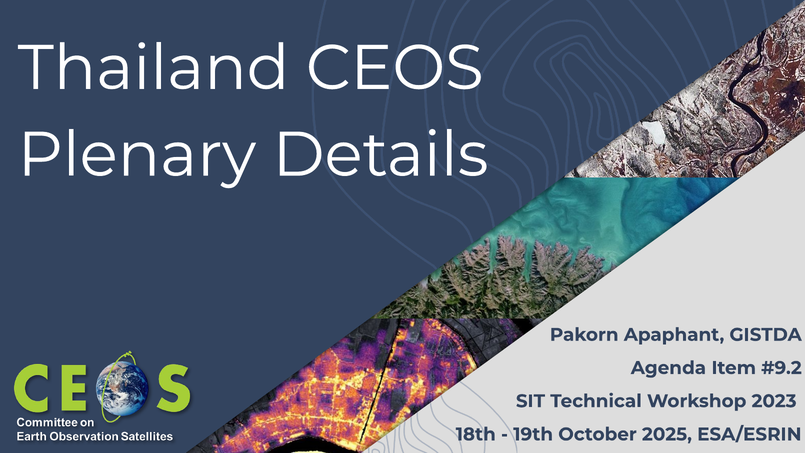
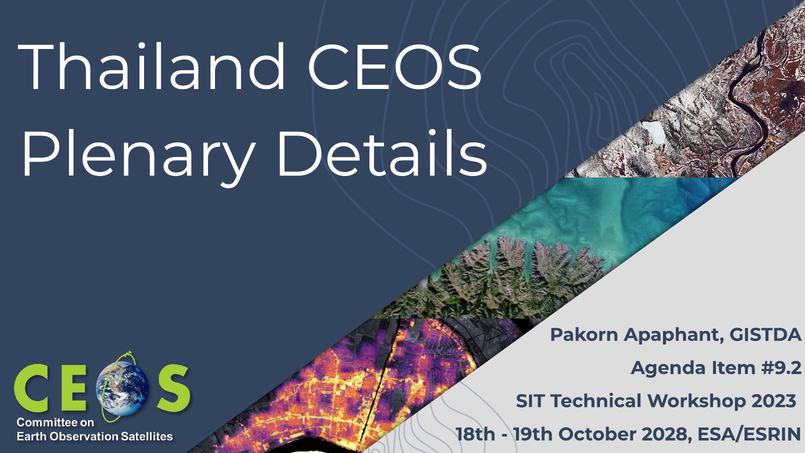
2025: 2025 -> 2028 (667, 434)
